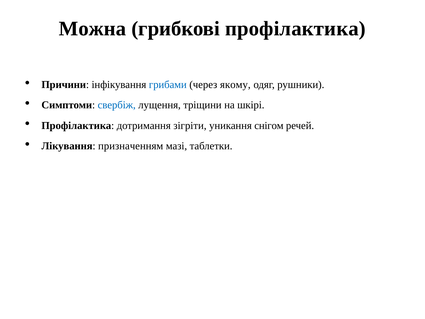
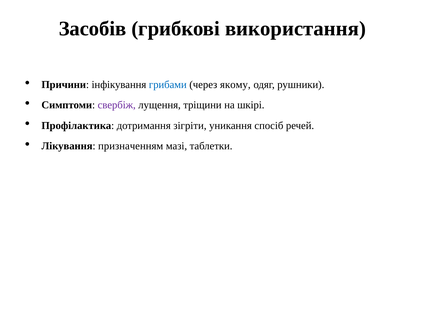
Можна: Можна -> Засобів (93, 29)
грибкові профілактика: профілактика -> використання (295, 29)
свербіж colour: blue -> purple (117, 105)
снігом: снігом -> спосіб (269, 125)
